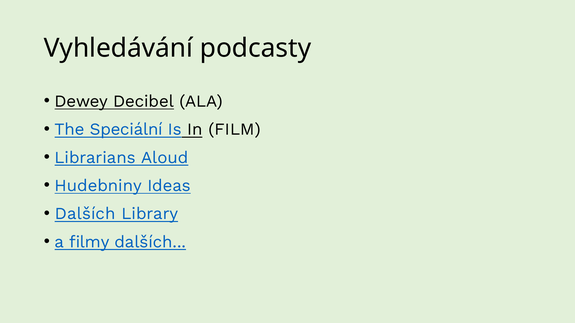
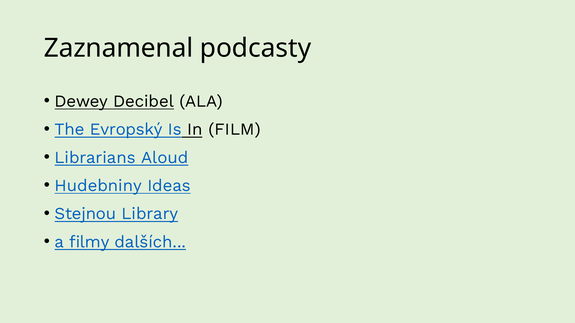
Vyhledávání: Vyhledávání -> Zaznamenal (118, 48)
Speciální: Speciální -> Evropský (126, 130)
Dalších: Dalších -> Stejnou (85, 214)
